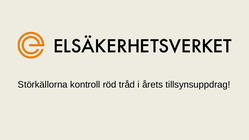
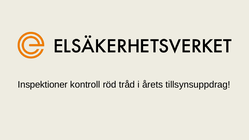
Störkällorna: Störkällorna -> Inspektioner (43, 85)
